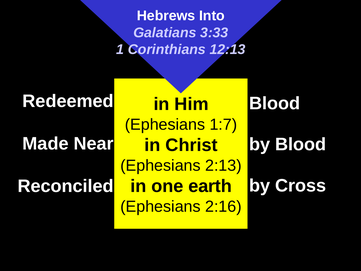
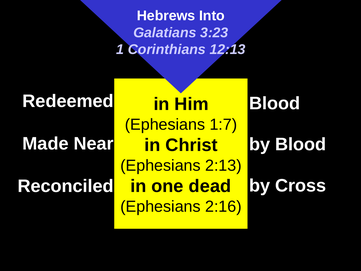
3:33: 3:33 -> 3:23 (214, 33)
earth: earth -> dead (210, 186)
